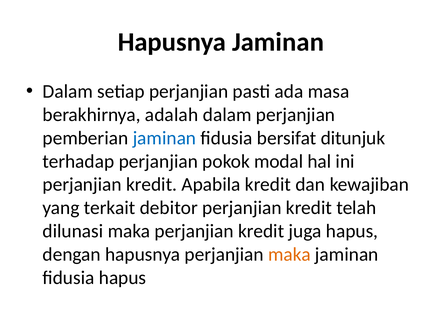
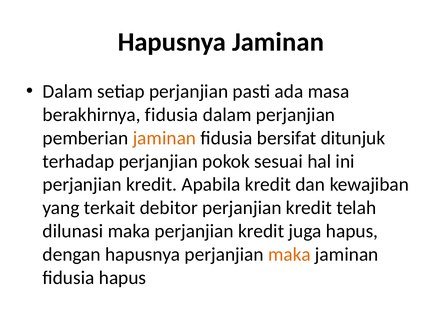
berakhirnya adalah: adalah -> fidusia (172, 115)
jaminan colour: blue -> orange (164, 138)
modal: modal -> sesuai (279, 161)
